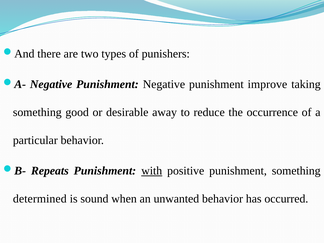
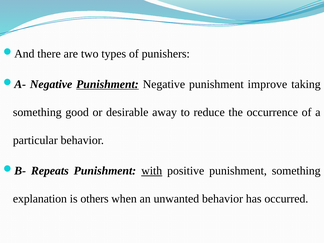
Punishment underline: none -> present (107, 84)
determined: determined -> explanation (40, 199)
sound: sound -> others (95, 199)
